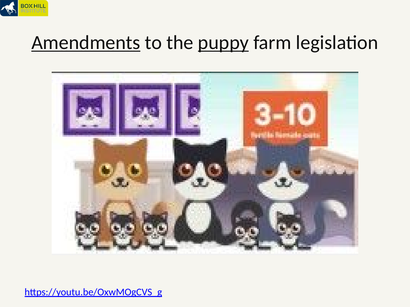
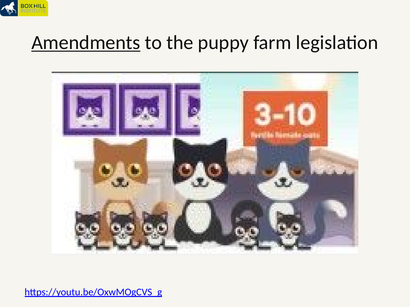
puppy underline: present -> none (223, 43)
